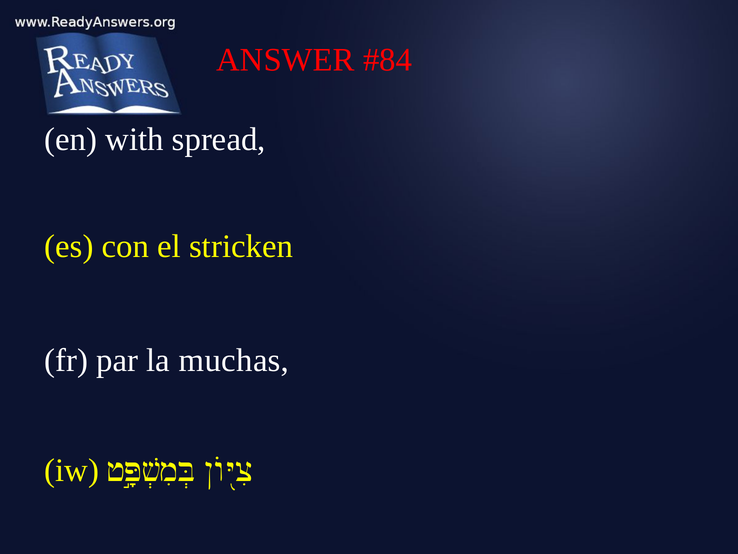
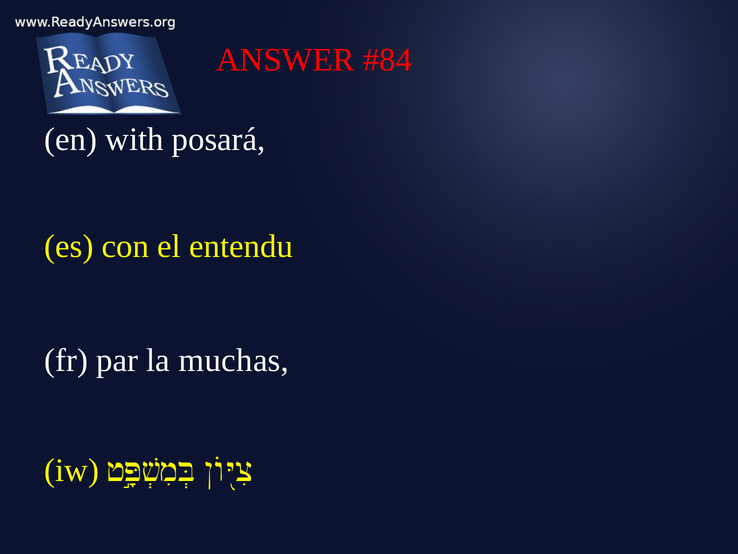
spread: spread -> posará (219, 139)
stricken: stricken -> entendu (241, 246)
